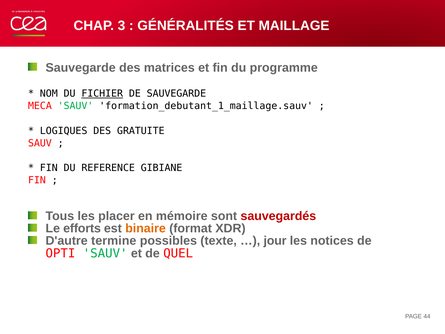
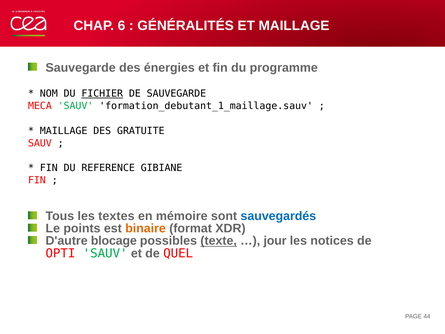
3: 3 -> 6 (122, 26)
matrices: matrices -> énergies (169, 68)
LOGIQUES: LOGIQUES -> MAILLAGE (64, 131)
placer: placer -> textes (116, 216)
sauvegardés colour: red -> blue (278, 216)
efforts: efforts -> points (82, 228)
termine: termine -> blocage (114, 241)
texte underline: none -> present (219, 241)
